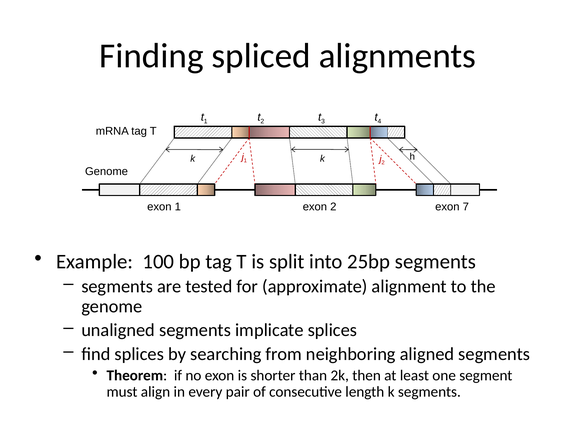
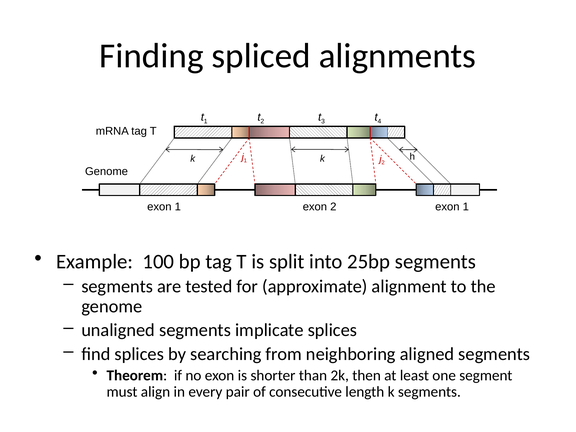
exon 2 exon 7: 7 -> 1 (466, 207)
